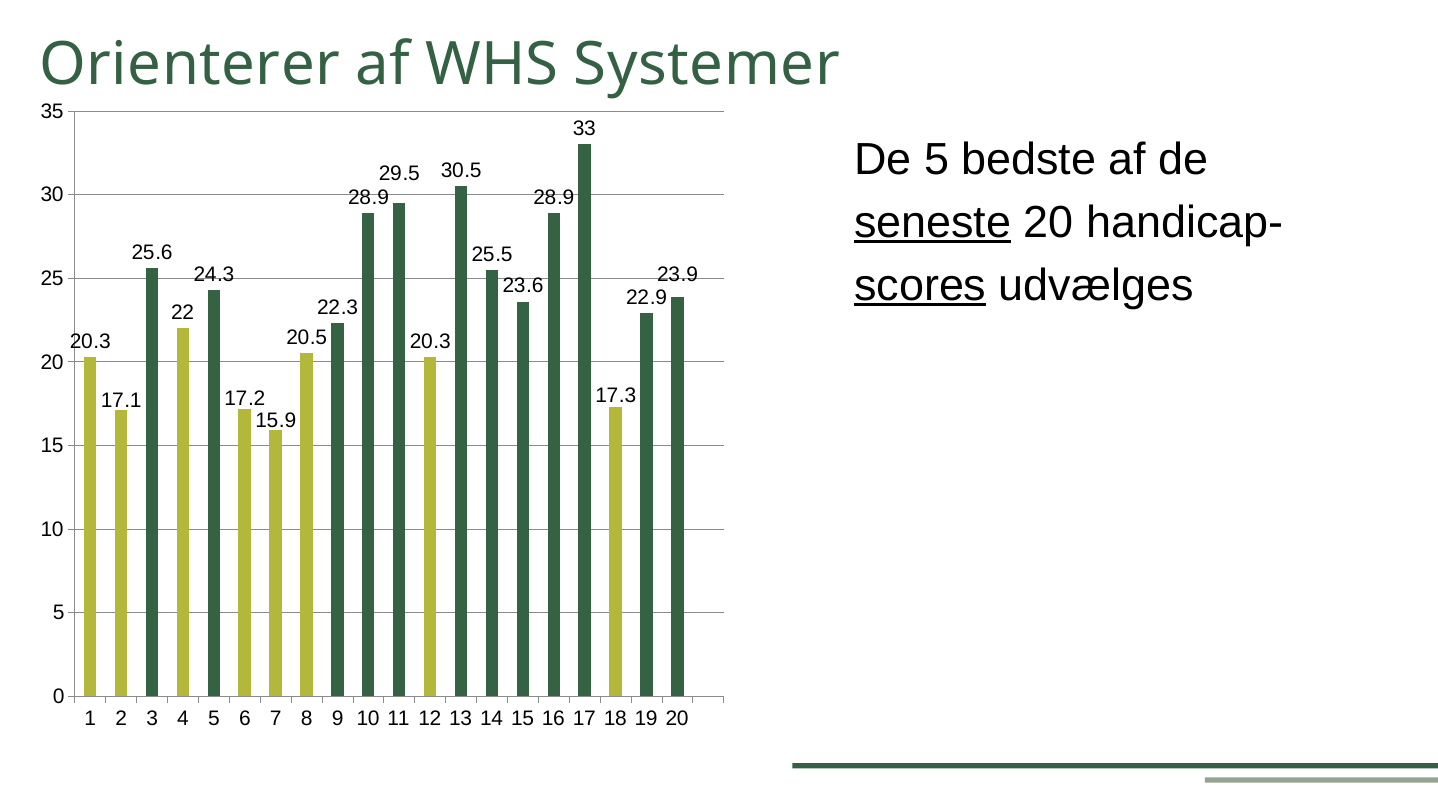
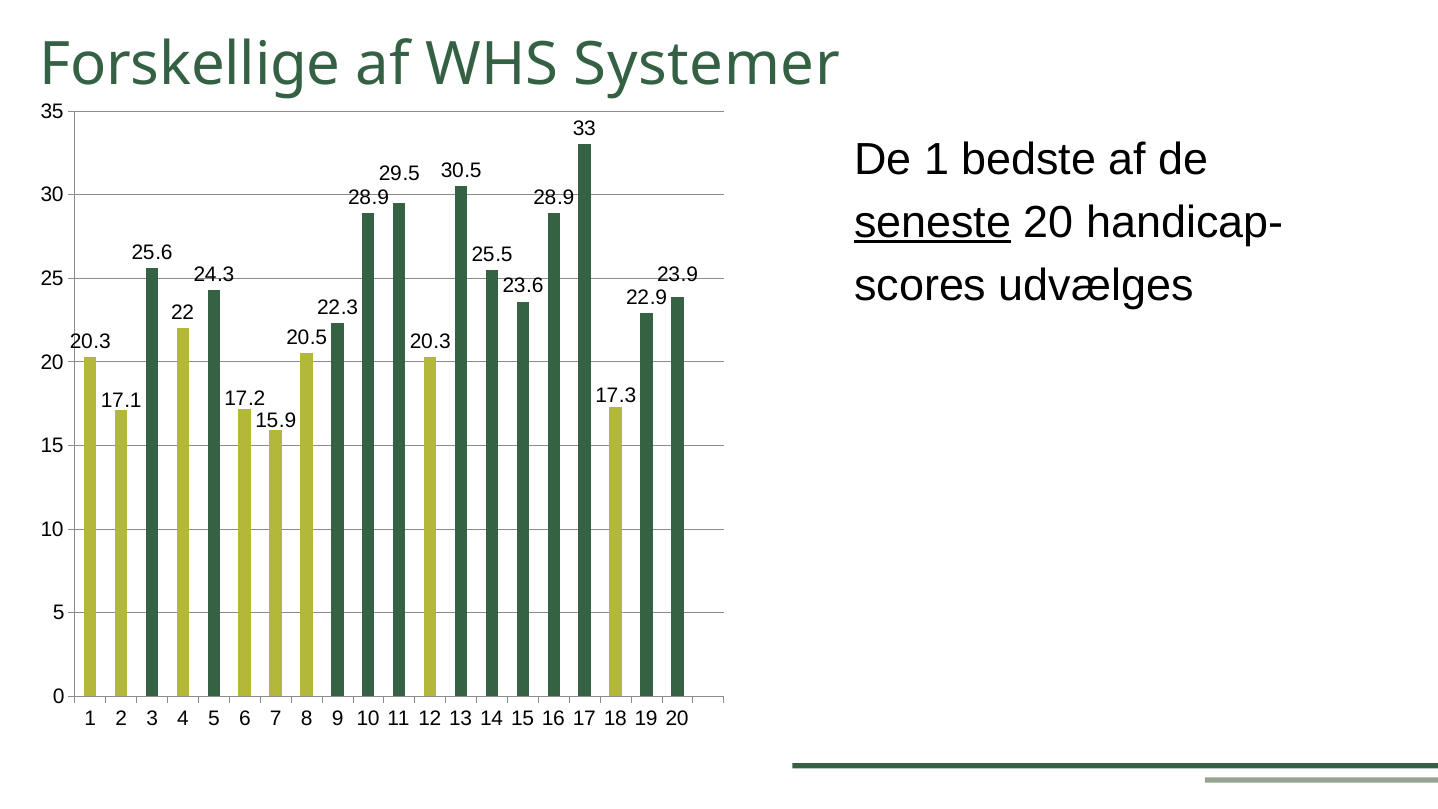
Orienterer: Orienterer -> Forskellige (190, 65)
De 5: 5 -> 1 (937, 159)
scores underline: present -> none (920, 285)
